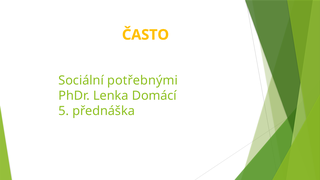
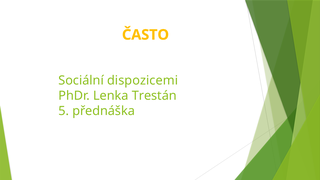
potřebnými: potřebnými -> dispozicemi (143, 81)
Domácí: Domácí -> Trestán (154, 96)
